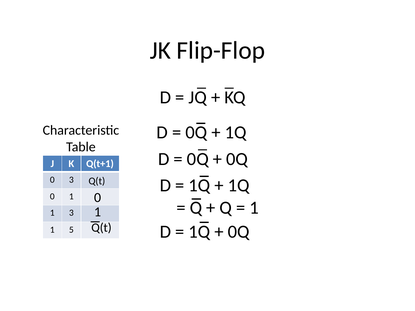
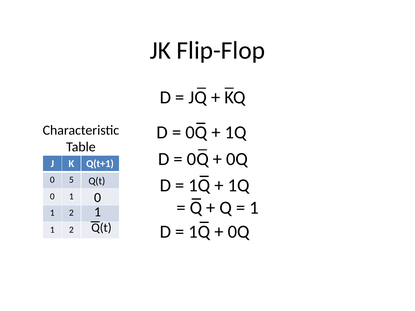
0 3: 3 -> 5 (71, 180)
3: 3 -> 2 (71, 213)
5: 5 -> 2 (71, 230)
